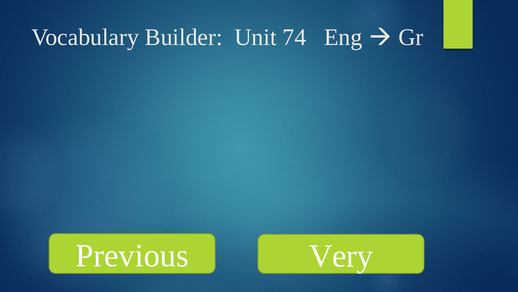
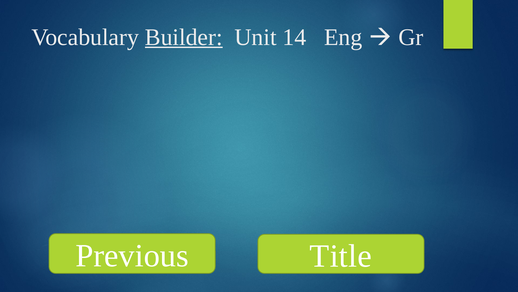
Builder underline: none -> present (184, 37)
74: 74 -> 14 (294, 37)
Very: Very -> Title (341, 256)
